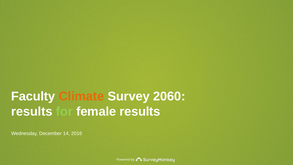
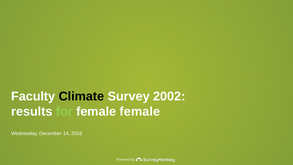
Climate colour: orange -> black (81, 96)
2060: 2060 -> 2002 (169, 96)
female results: results -> female (140, 111)
